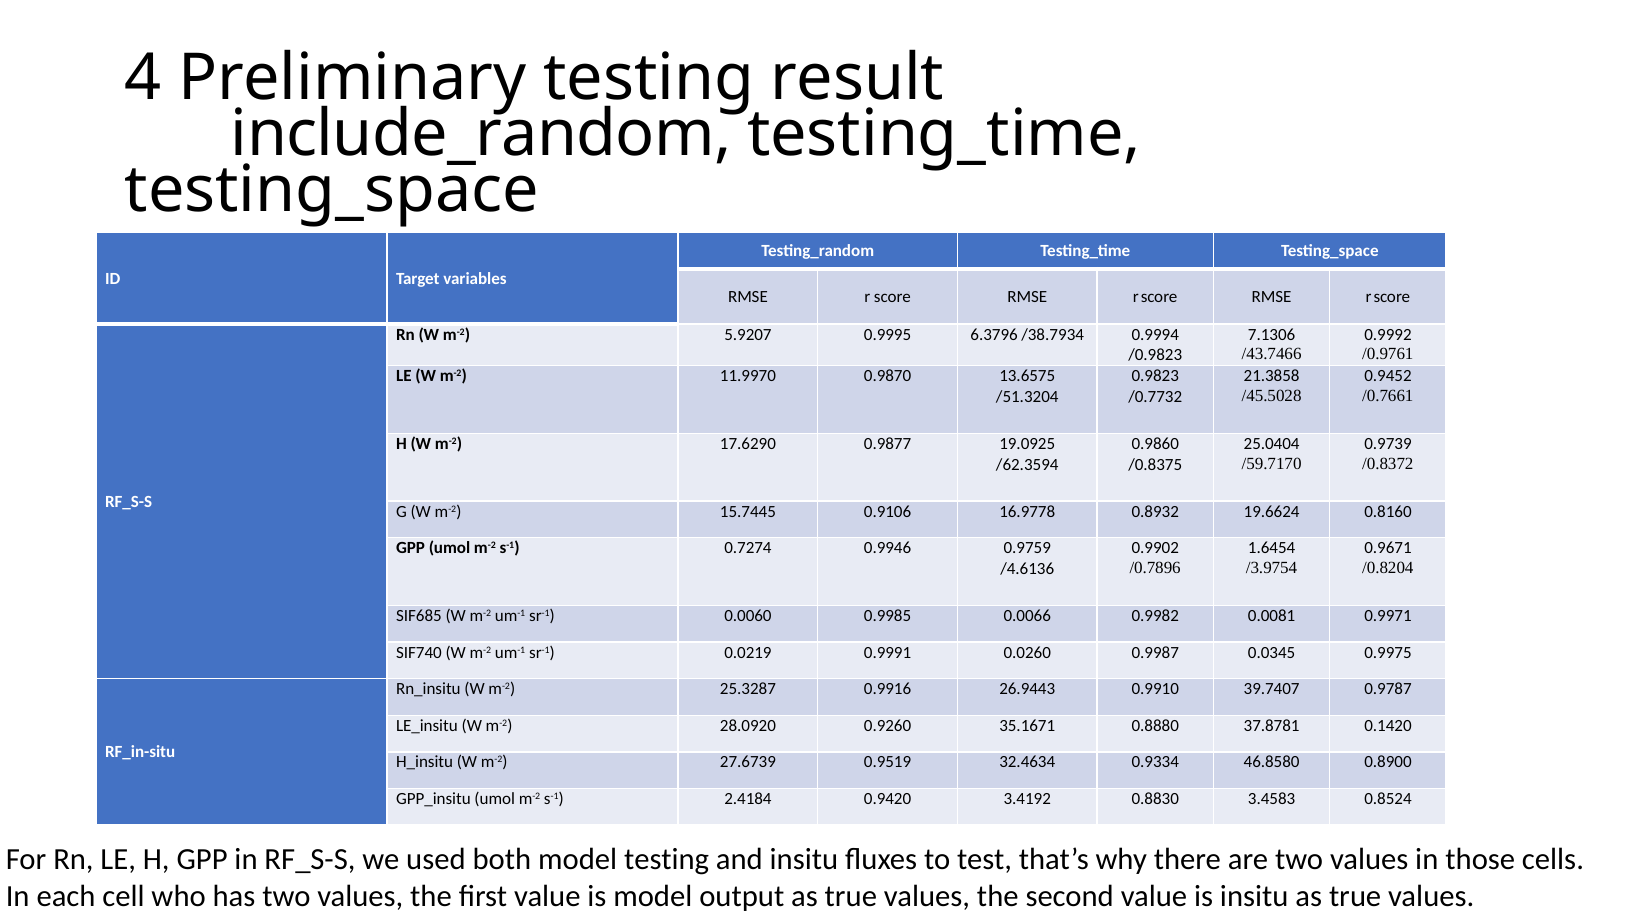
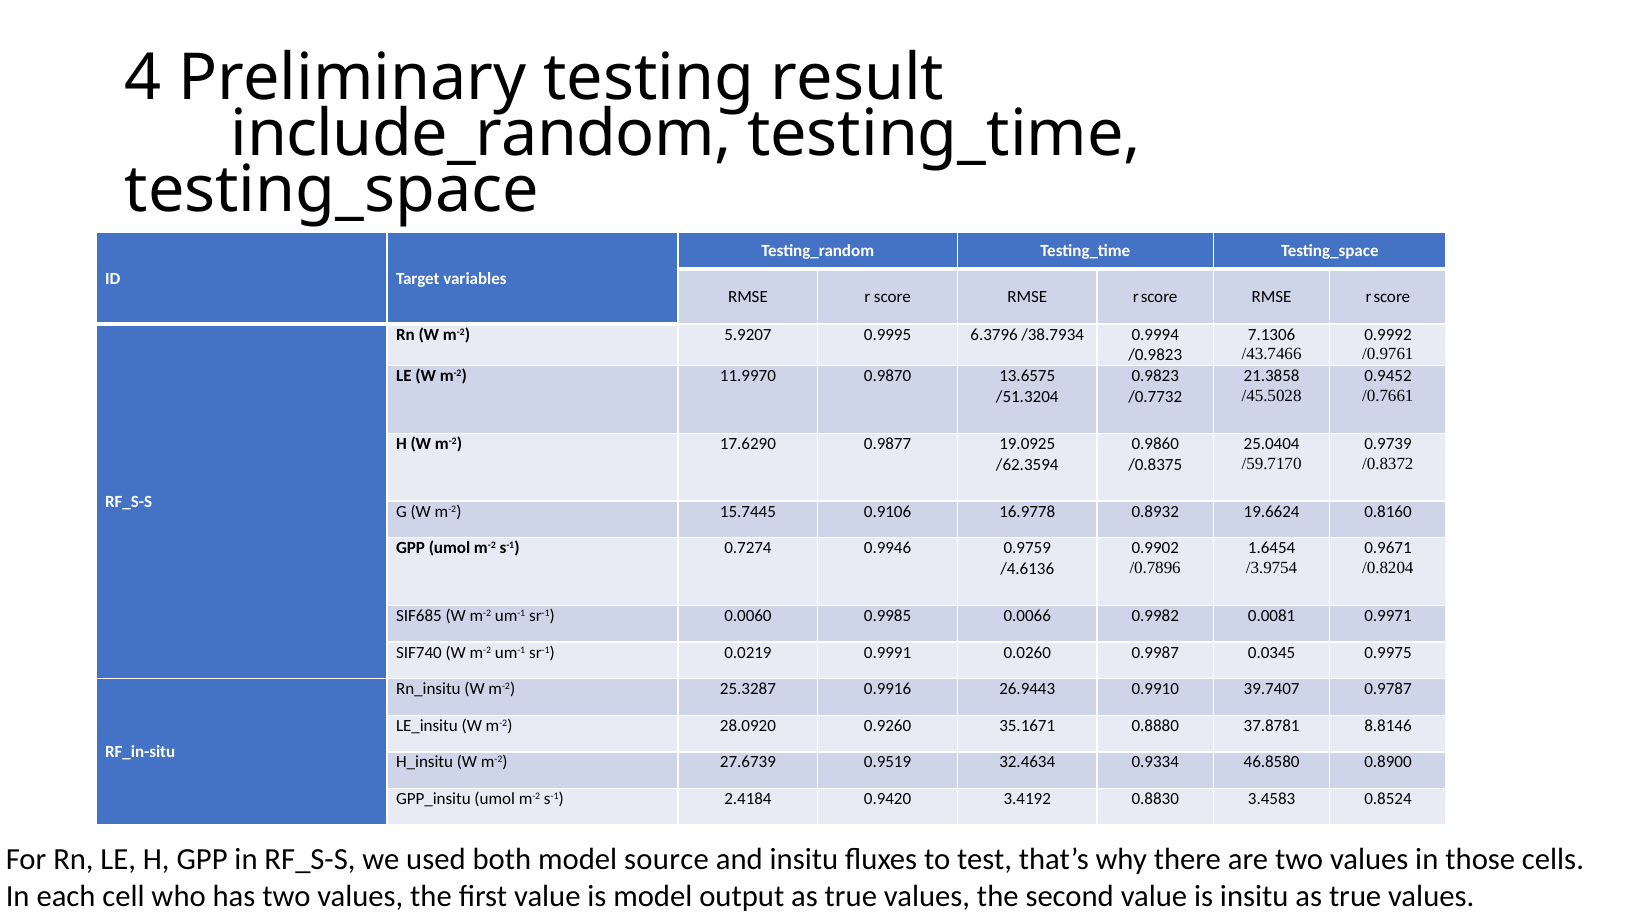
0.1420: 0.1420 -> 8.8146 (1388, 726)
model testing: testing -> source (666, 860)
